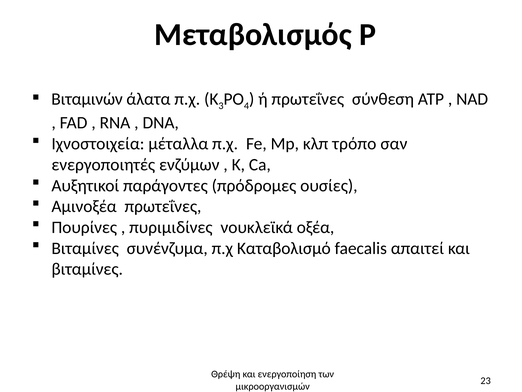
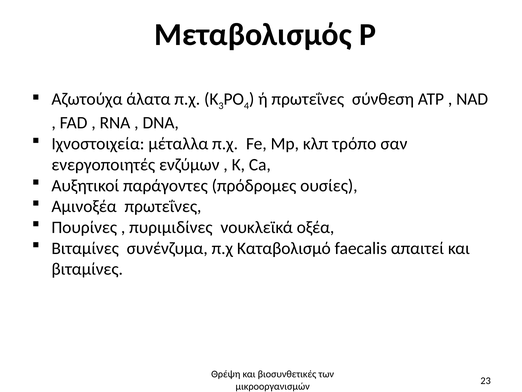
Βιταμινών: Βιταμινών -> Αζωτούχα (87, 99)
ενεργοποίηση: ενεργοποίηση -> βιοσυνθετικές (287, 374)
